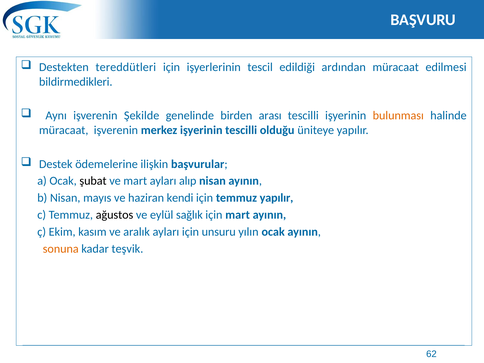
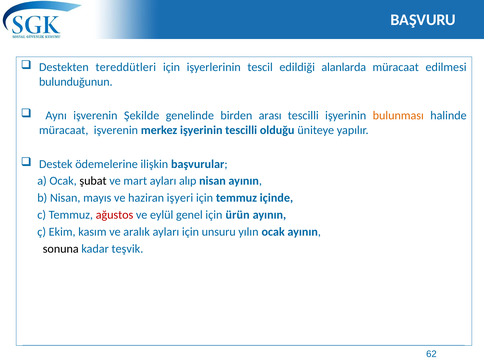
ardından: ardından -> alanlarda (344, 67)
bildirmedikleri: bildirmedikleri -> bulunduğunun (76, 82)
kendi: kendi -> işyeri (180, 198)
temmuz yapılır: yapılır -> içinde (276, 198)
ağustos colour: black -> red (115, 215)
sağlık: sağlık -> genel (189, 215)
için mart: mart -> ürün (238, 215)
sonuna colour: orange -> black (61, 249)
